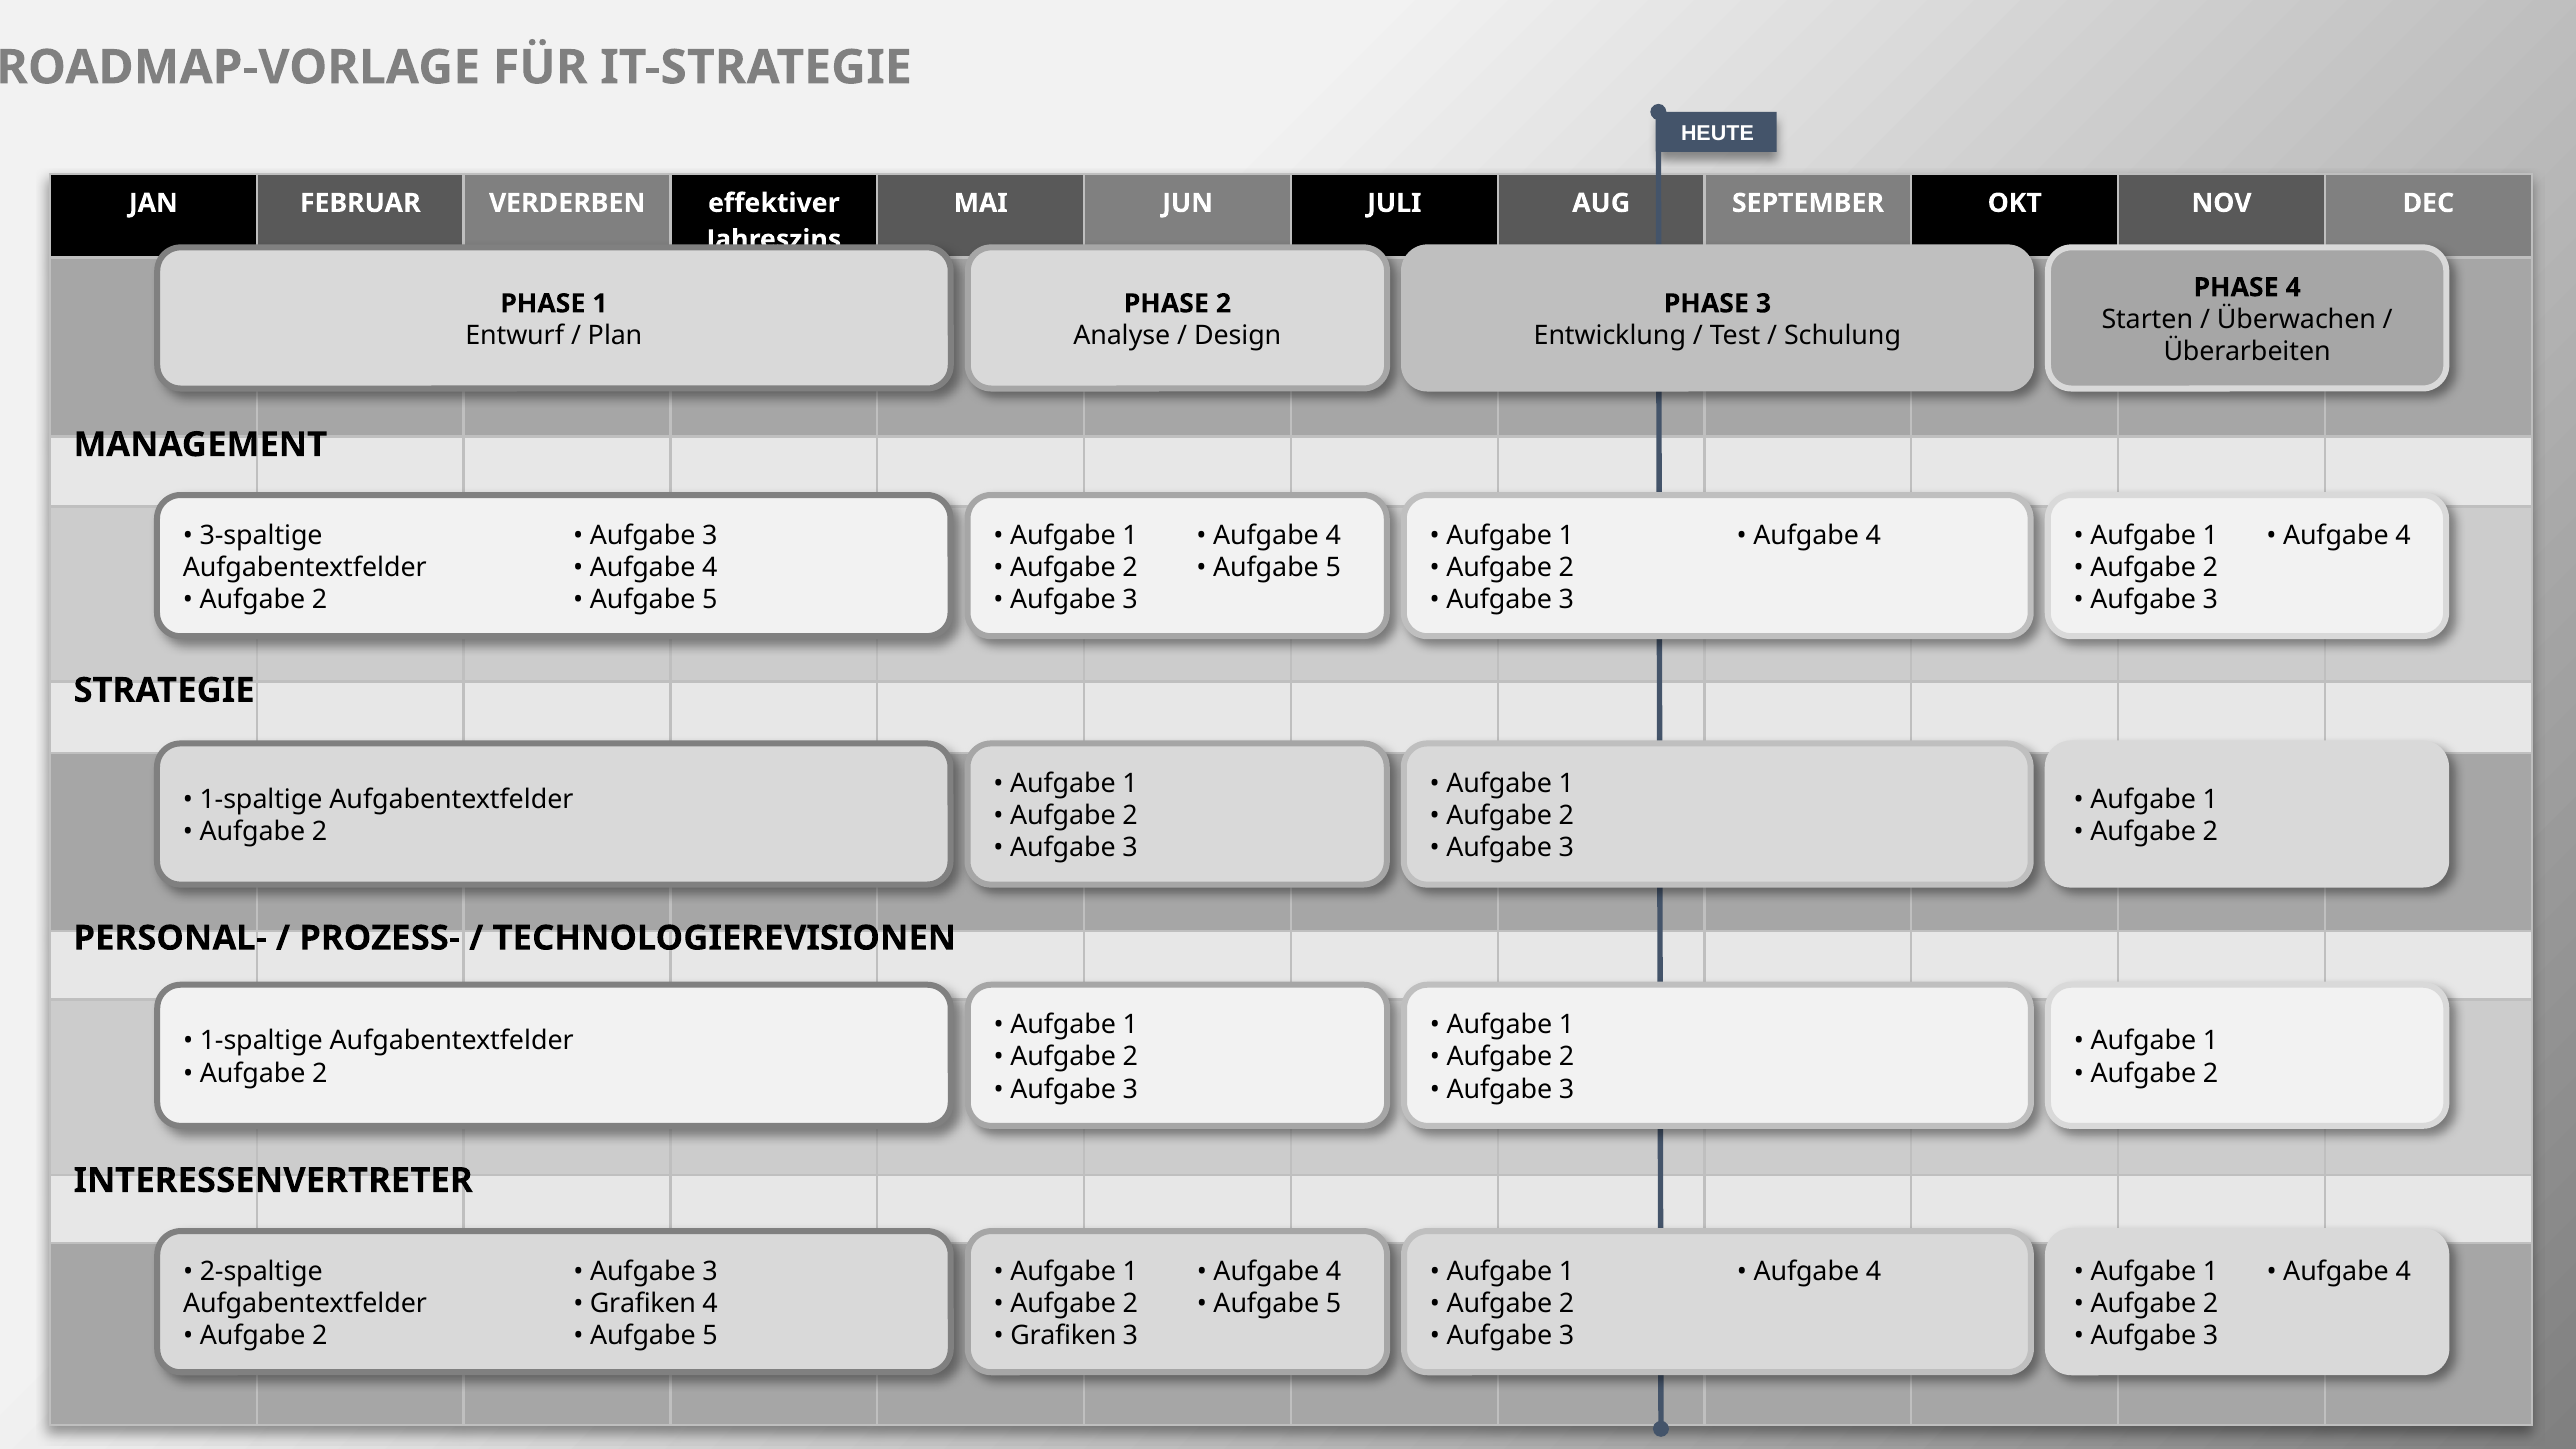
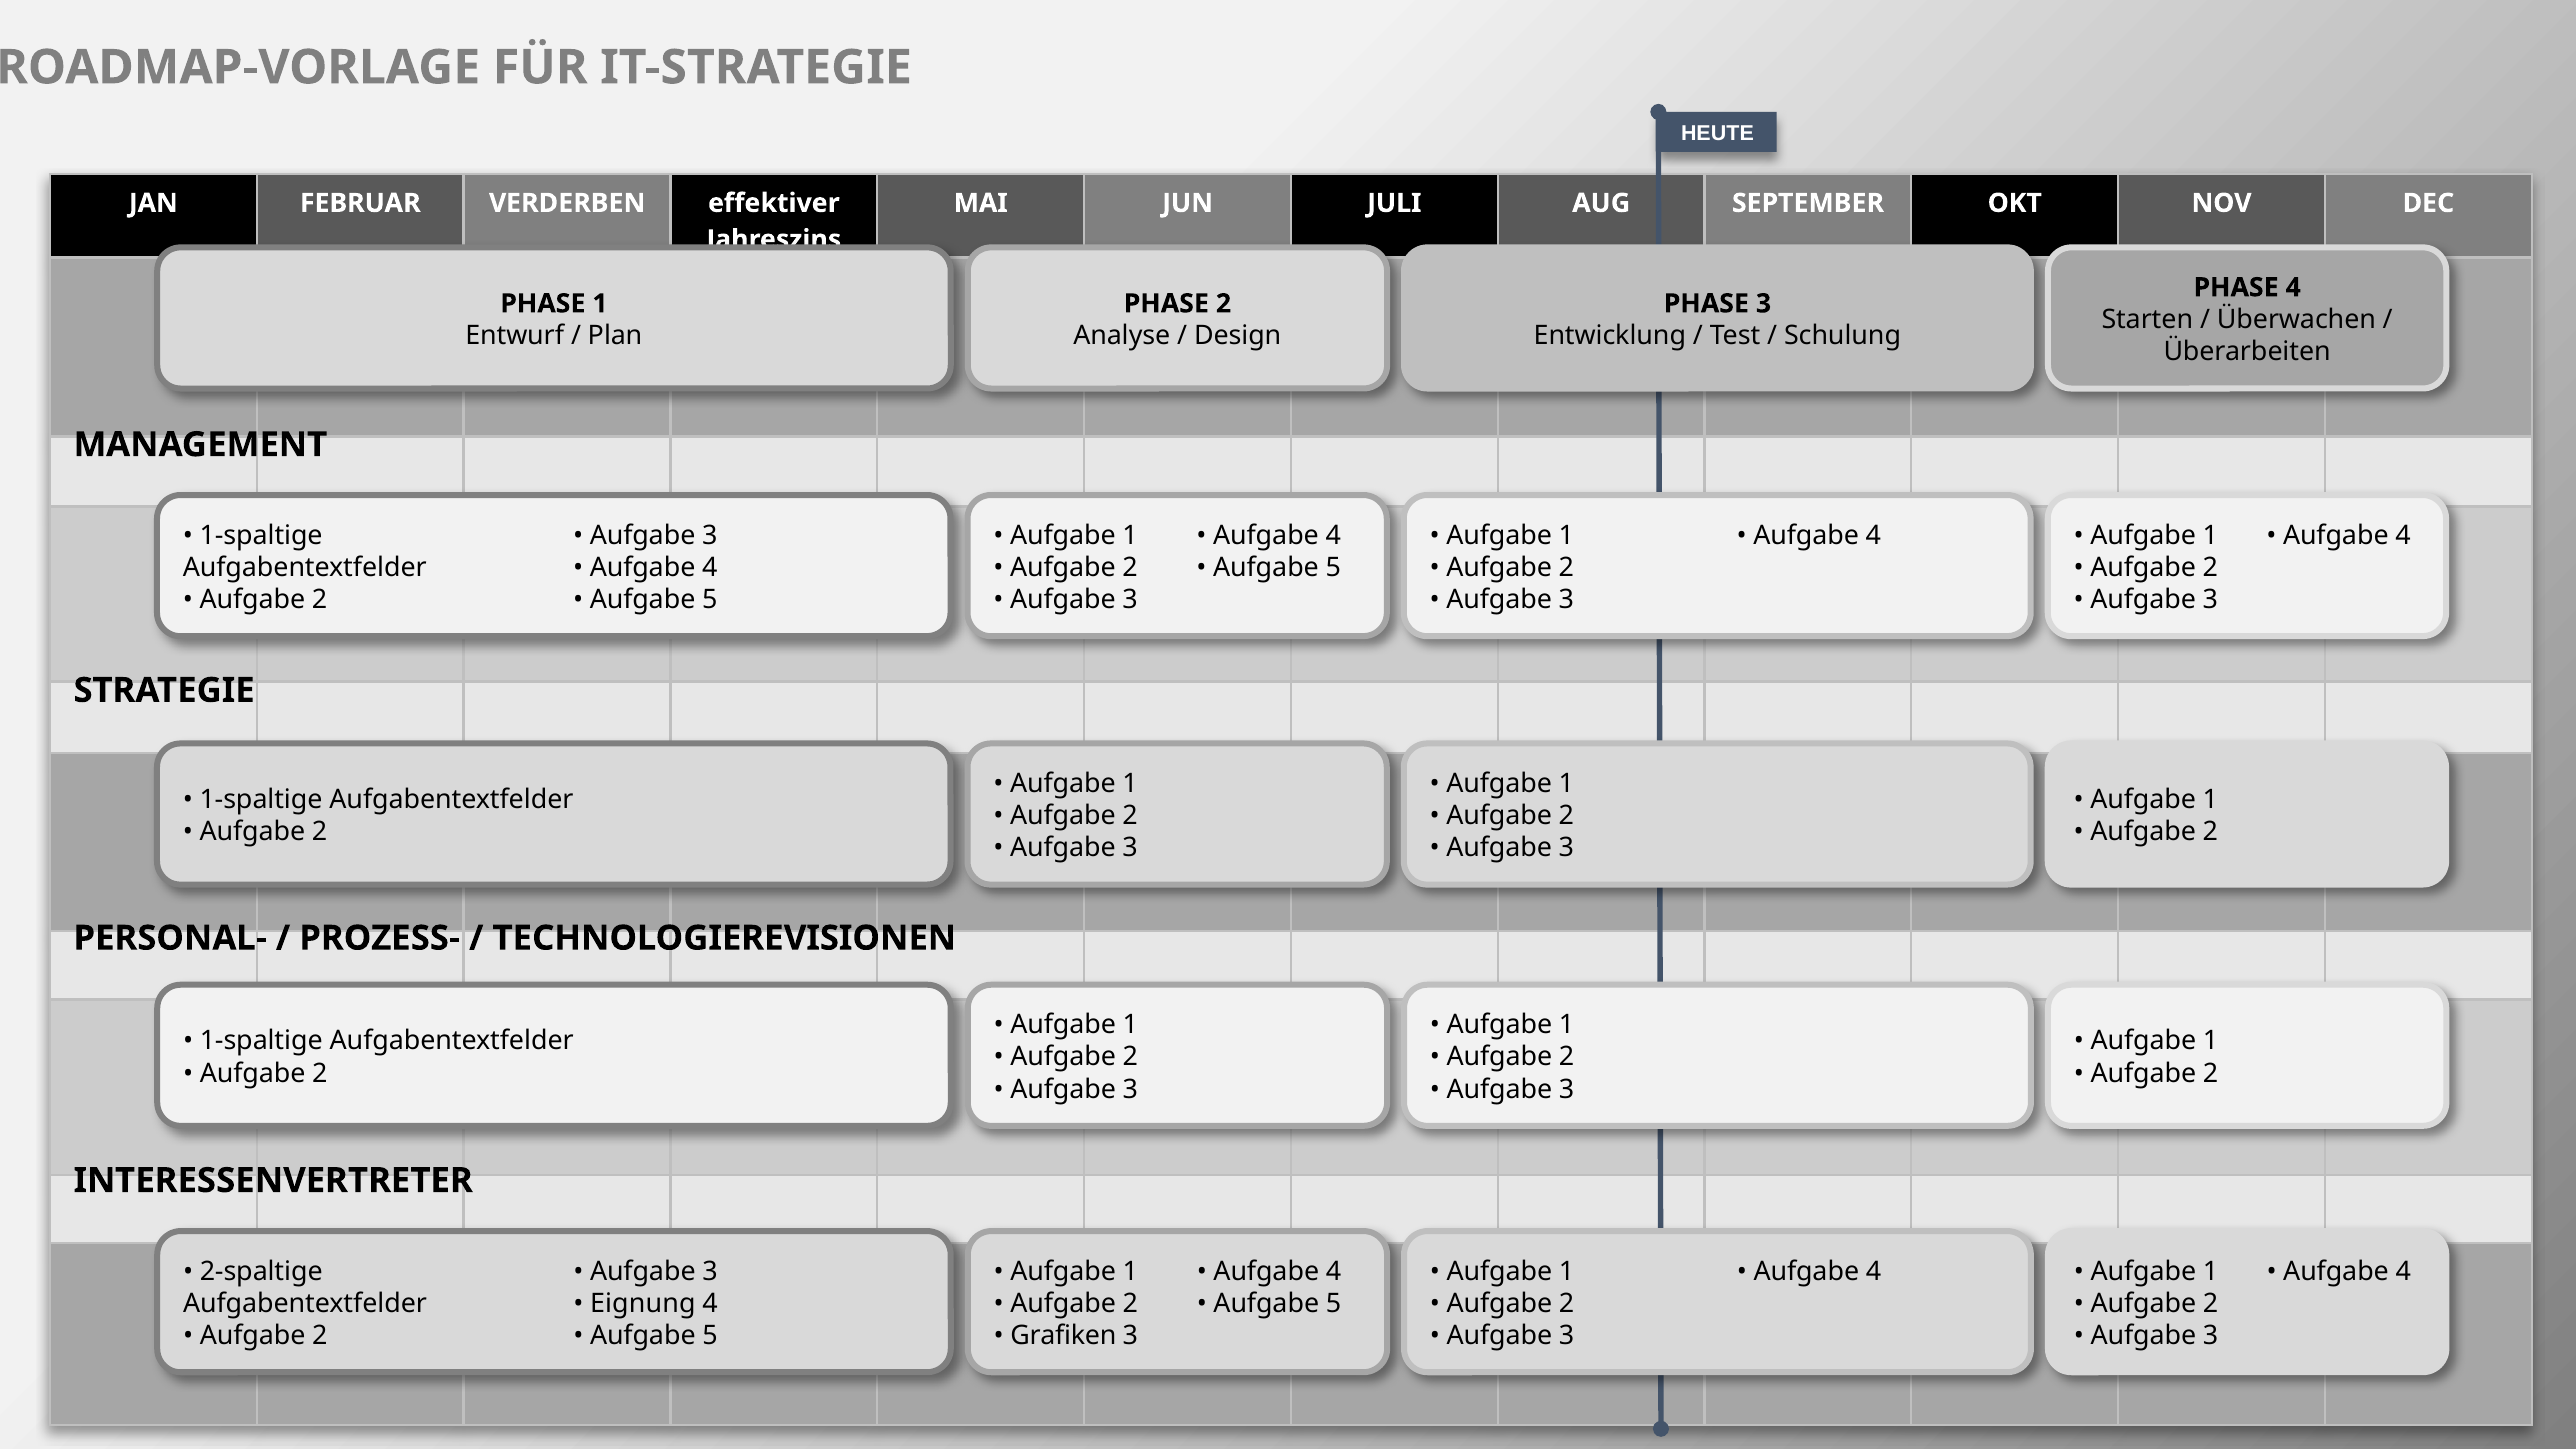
3-spaltige: 3-spaltige -> 1-spaltige (261, 535)
Grafiken: Grafiken -> Eignung (643, 1303)
